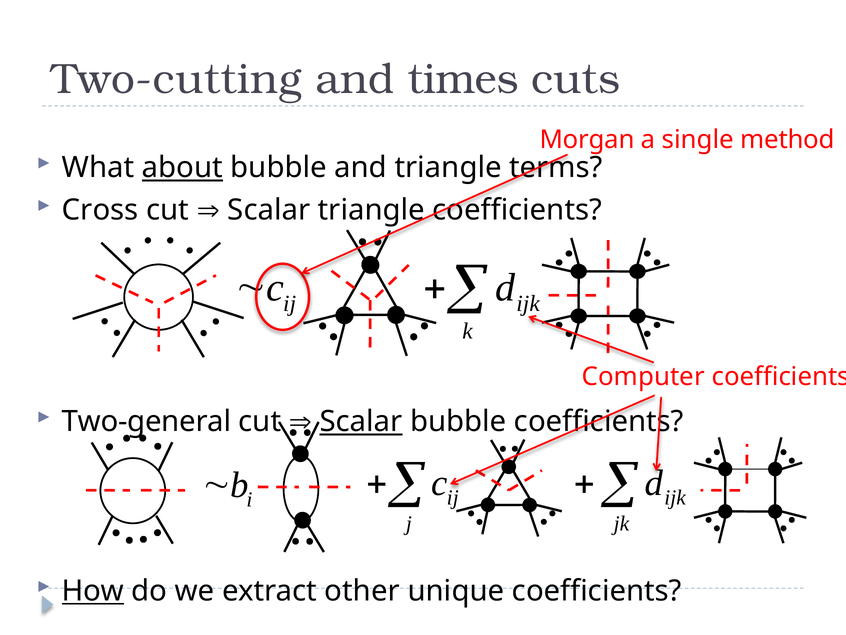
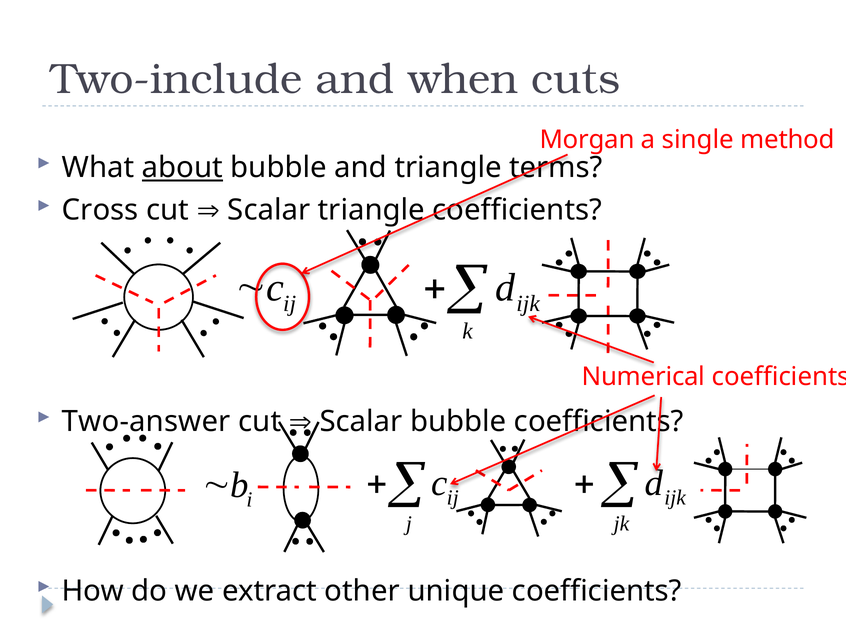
Two-cutting: Two-cutting -> Two-include (177, 79)
times: times -> when (463, 79)
Computer: Computer -> Numerical (643, 376)
Two-general: Two-general -> Two-answer (146, 421)
Scalar underline: present -> none (361, 421)
How underline: present -> none (93, 591)
